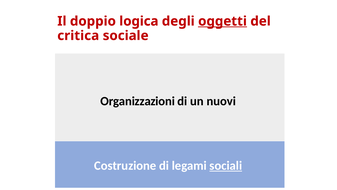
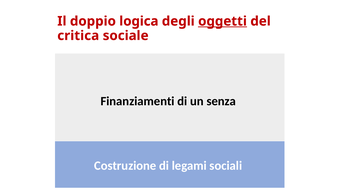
Organizzazioni: Organizzazioni -> Finanziamenti (138, 101)
nuovi: nuovi -> senza (221, 101)
sociali underline: present -> none (226, 165)
